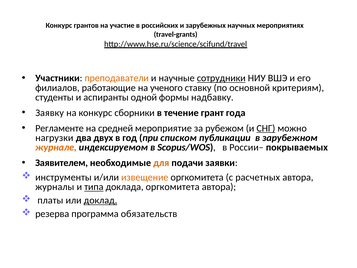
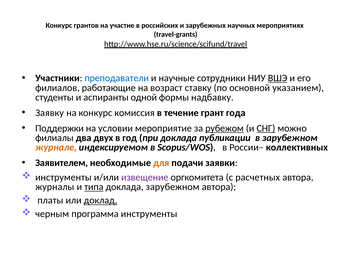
преподаватели colour: orange -> blue (117, 78)
сотрудники underline: present -> none (221, 78)
ВШЭ underline: none -> present (278, 78)
ученого: ученого -> возраст (166, 88)
критериям: критериям -> указанием (298, 88)
сборники: сборники -> комиссия (135, 113)
Регламенте: Регламенте -> Поддержки (59, 128)
средней: средней -> условии (115, 128)
рубежом underline: none -> present (224, 128)
нагрузки: нагрузки -> филиалы (54, 138)
при списком: списком -> доклада (179, 138)
покрываемых: покрываемых -> коллективных (297, 147)
извещение colour: orange -> purple (145, 177)
доклада оргкомитета: оргкомитета -> зарубежном (173, 187)
резерва: резерва -> черным (52, 214)
программа обязательств: обязательств -> инструменты (149, 214)
